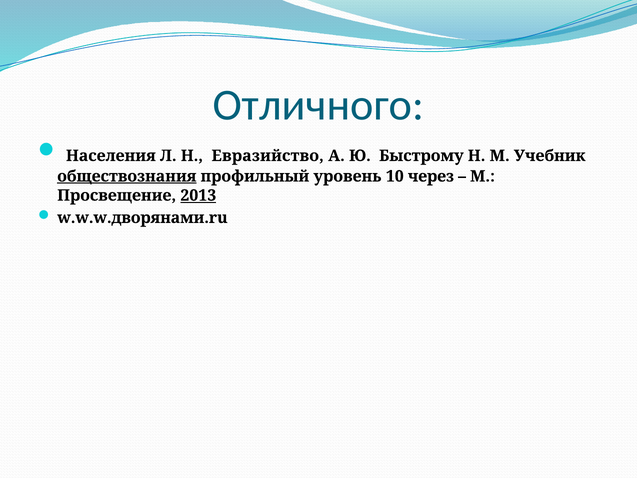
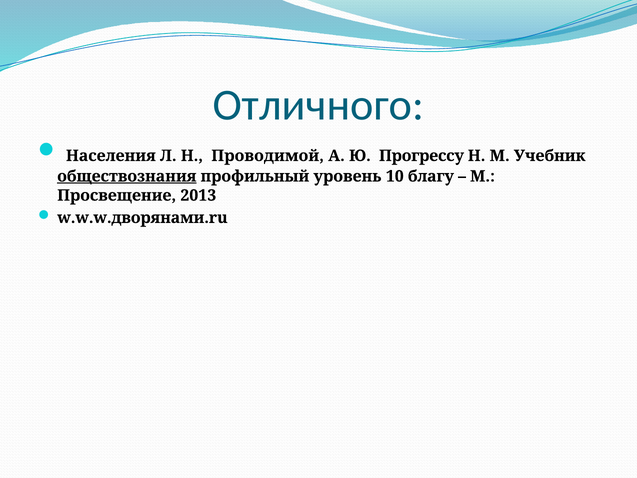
Евразийство: Евразийство -> Проводимой (268, 156)
Быстрому: Быстрому -> Прогрессу (422, 156)
через: через -> благу (431, 176)
2013 underline: present -> none (198, 195)
